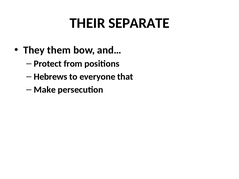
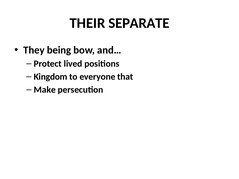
them: them -> being (59, 50)
from: from -> lived (73, 64)
Hebrews: Hebrews -> Kingdom (51, 77)
